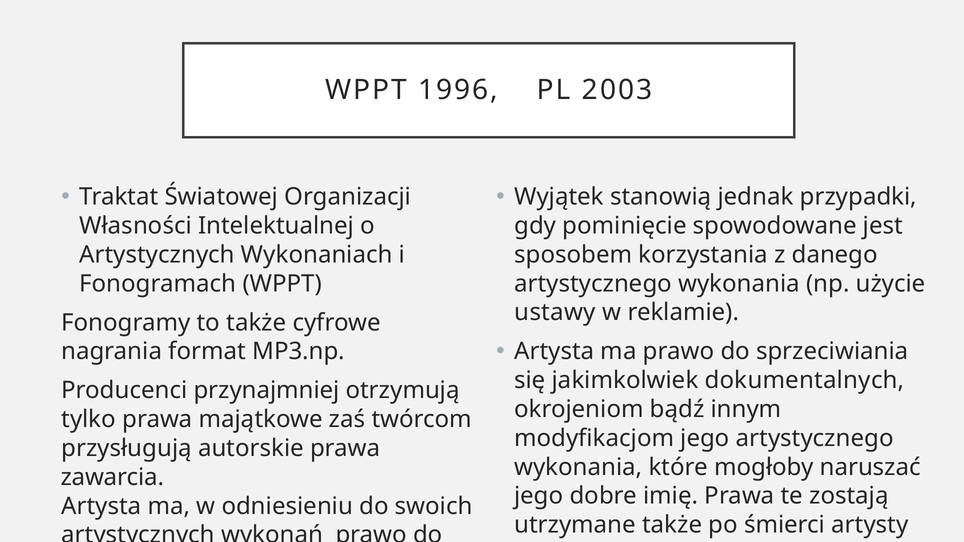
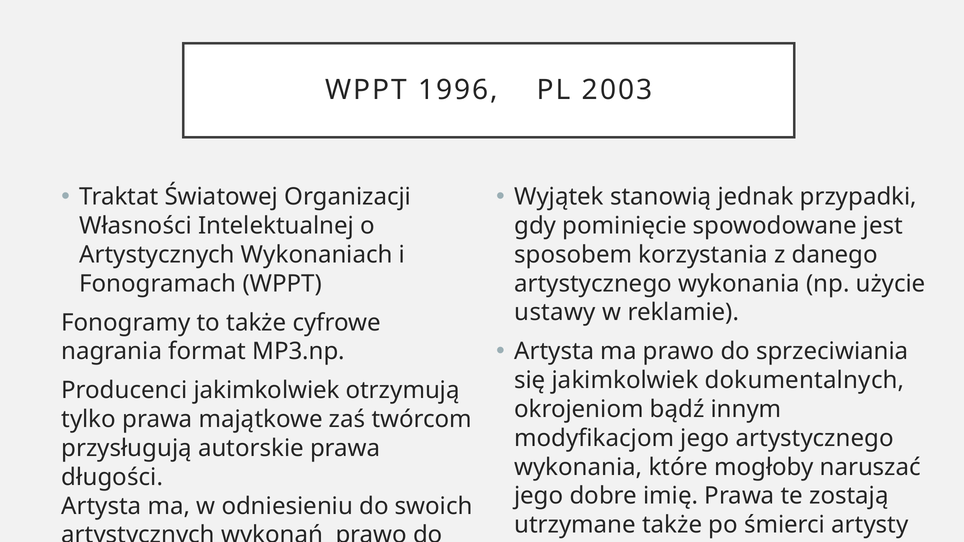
Producenci przynajmniej: przynajmniej -> jakimkolwiek (267, 391)
zawarcia: zawarcia -> długości (112, 477)
